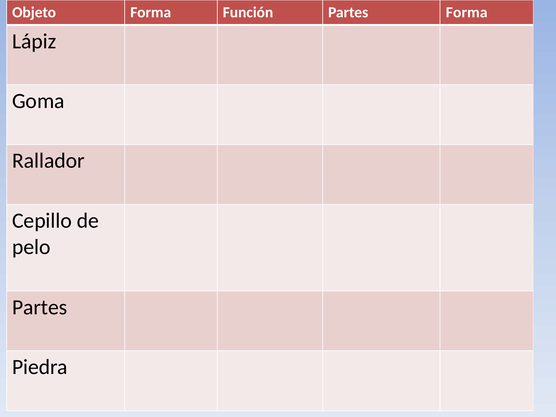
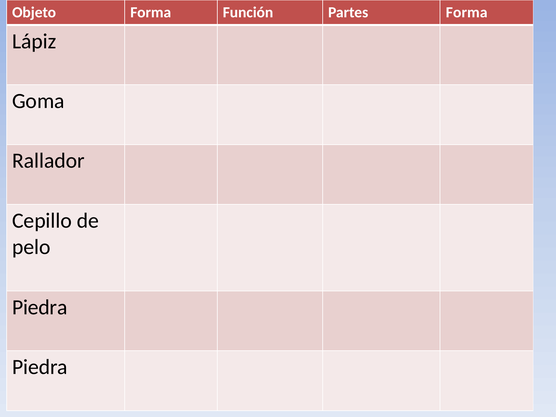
Partes: Partes -> Piedra (40, 307)
